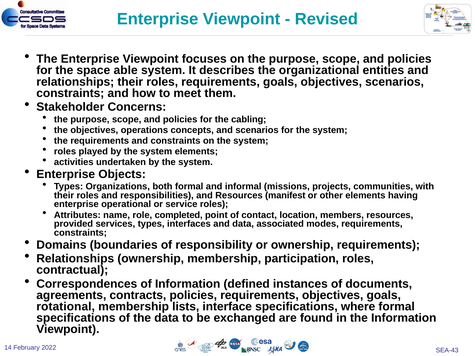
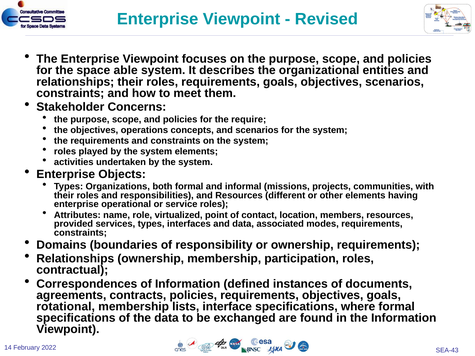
cabling: cabling -> require (249, 119)
manifest: manifest -> different (285, 196)
completed: completed -> virtualized (179, 215)
